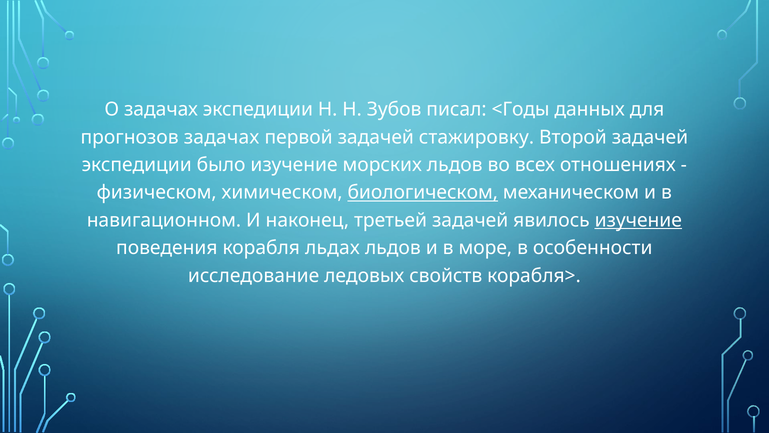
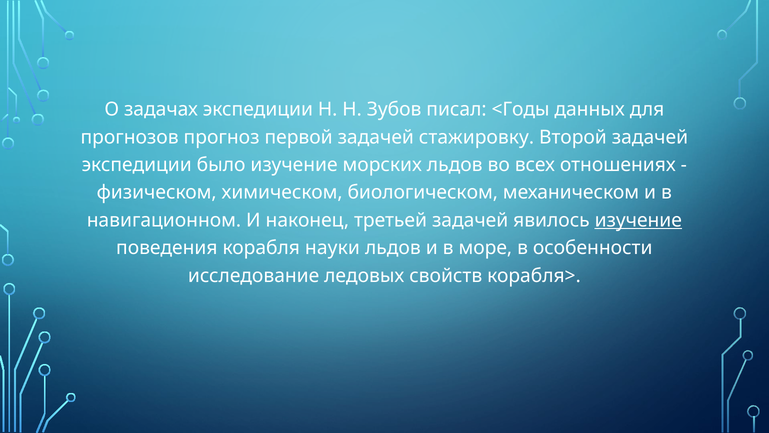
прогнозов задачах: задачах -> прогноз (222, 137)
биологическом underline: present -> none (423, 192)
льдах: льдах -> науки (332, 248)
